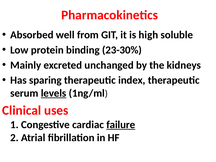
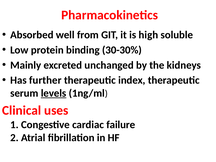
23-30%: 23-30% -> 30-30% (122, 50)
sparing: sparing -> further (45, 80)
failure underline: present -> none (121, 125)
